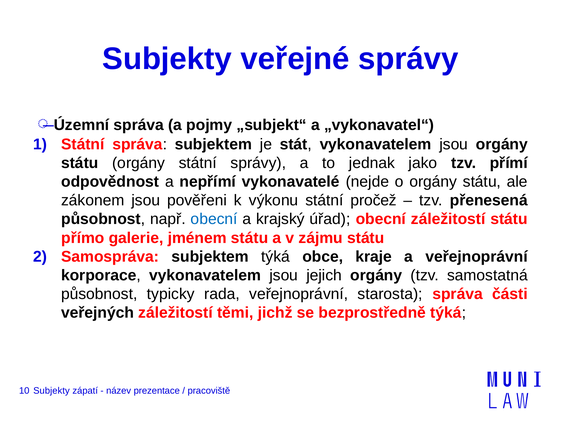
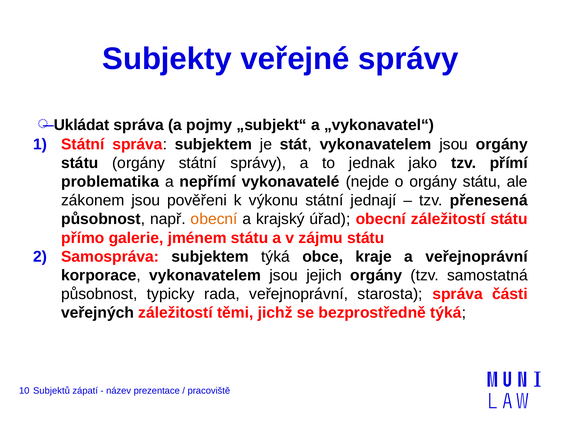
Územní: Územní -> Ukládat (82, 125)
odpovědnost: odpovědnost -> problematika (110, 182)
pročež: pročež -> jednají (374, 200)
obecní colour: blue -> orange (214, 219)
Subjekty: Subjekty -> Subjektů (52, 390)
